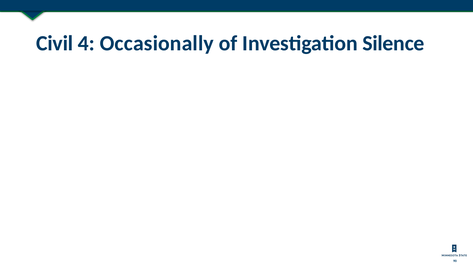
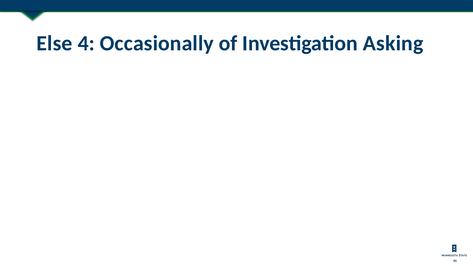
Civil: Civil -> Else (54, 43)
Silence: Silence -> Asking (393, 43)
